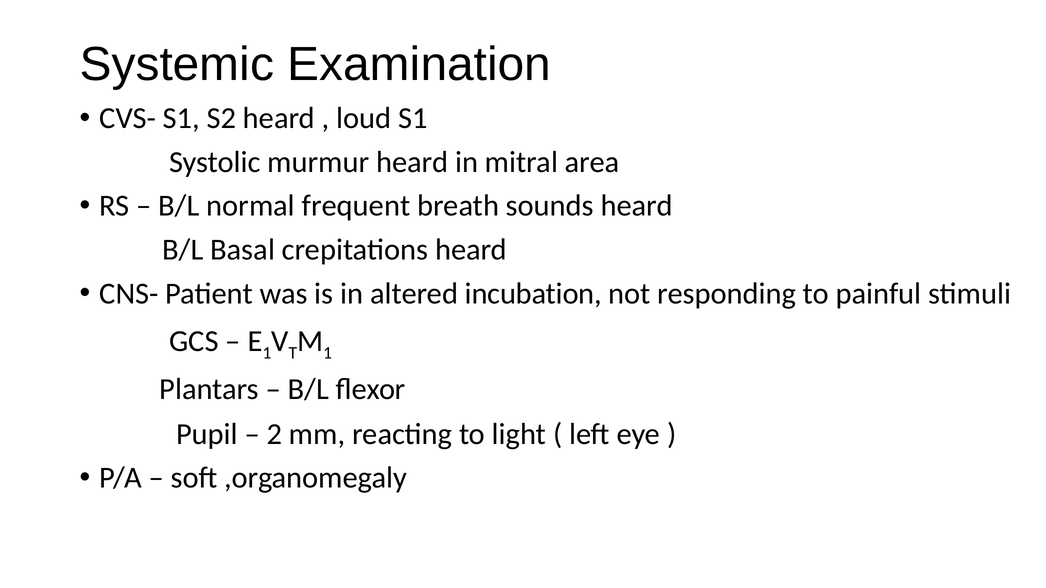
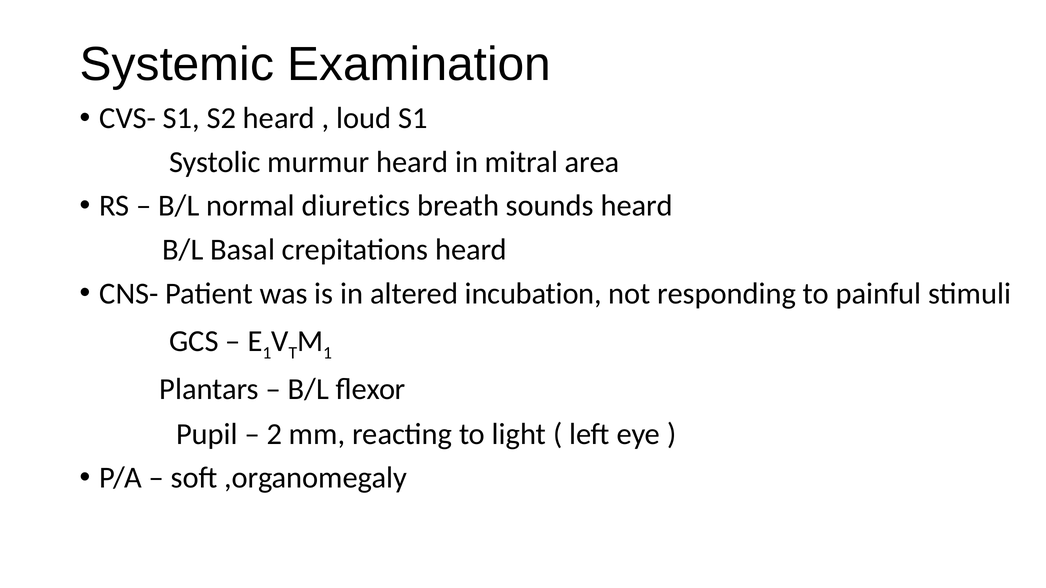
frequent: frequent -> diuretics (356, 206)
